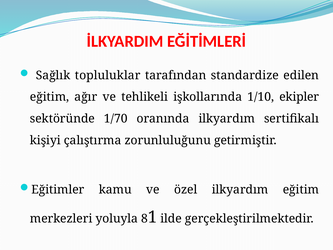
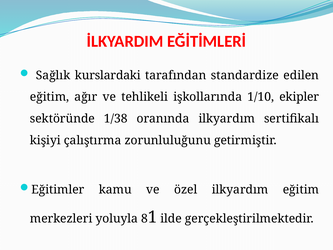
topluluklar: topluluklar -> kurslardaki (108, 75)
1/70: 1/70 -> 1/38 (116, 119)
